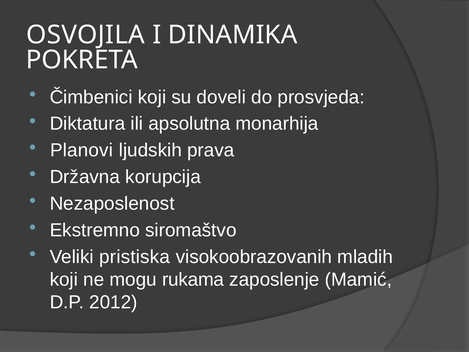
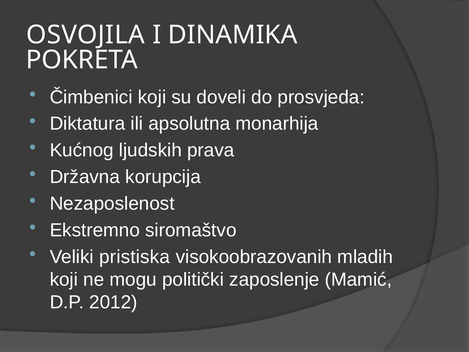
Planovi: Planovi -> Kućnog (82, 150)
rukama: rukama -> politički (193, 279)
